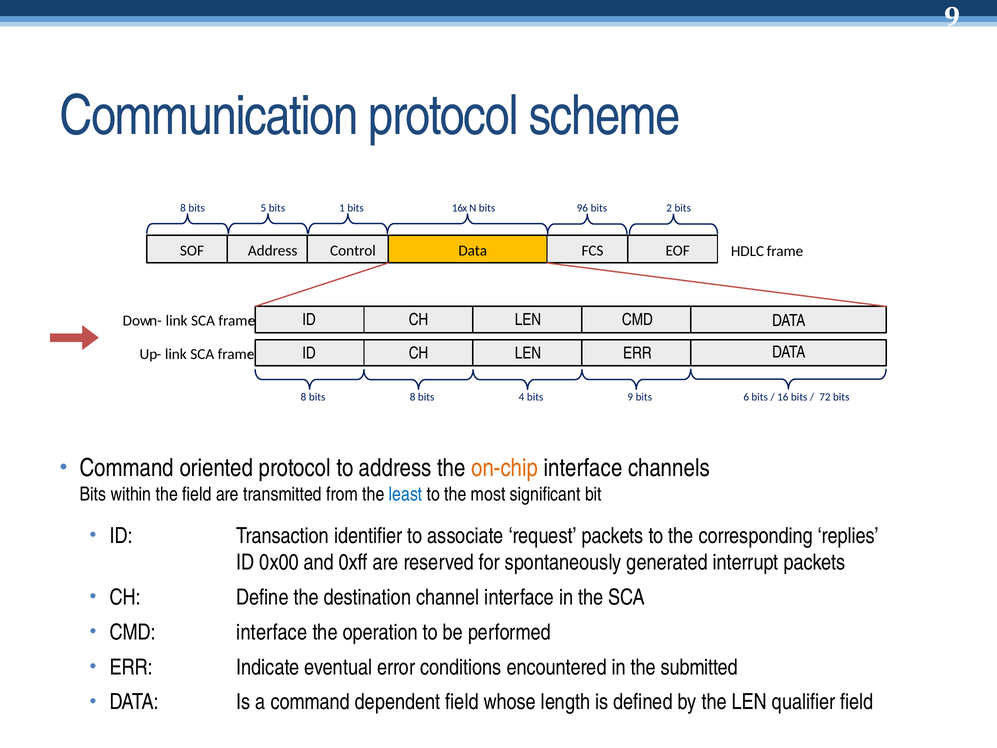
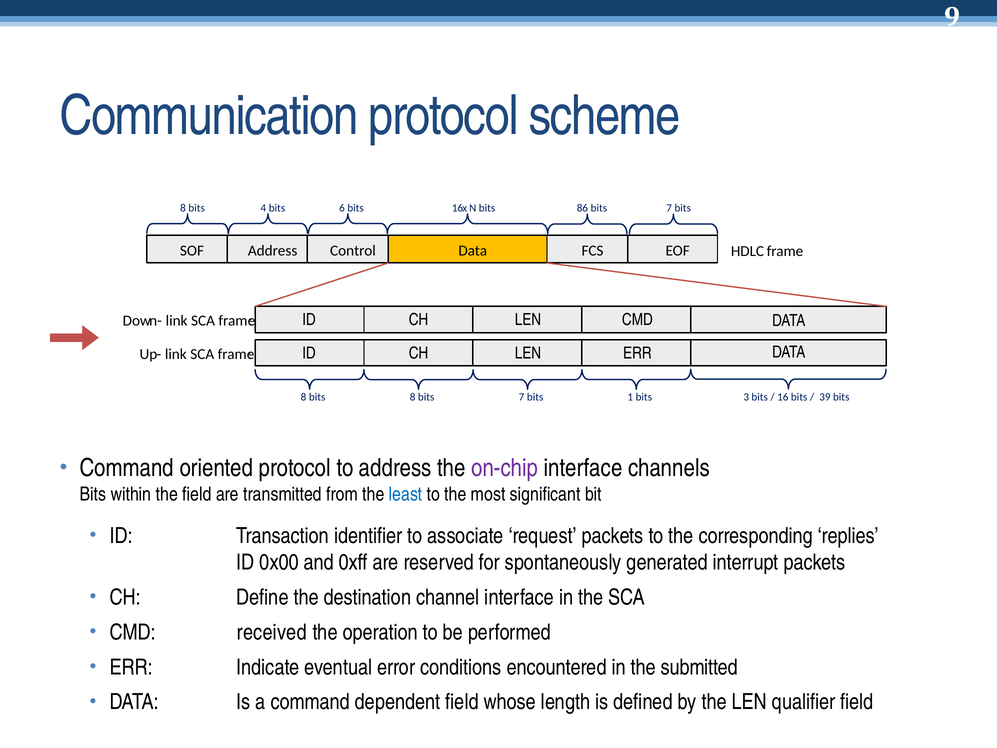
5: 5 -> 4 (263, 208)
1: 1 -> 6 (342, 208)
96: 96 -> 86 (582, 208)
2: 2 -> 7 (669, 208)
8 bits 4: 4 -> 7 (522, 397)
bits 9: 9 -> 1 (630, 397)
6: 6 -> 3 (746, 397)
72: 72 -> 39 (825, 397)
on-chip colour: orange -> purple (505, 468)
CMD interface: interface -> received (272, 632)
